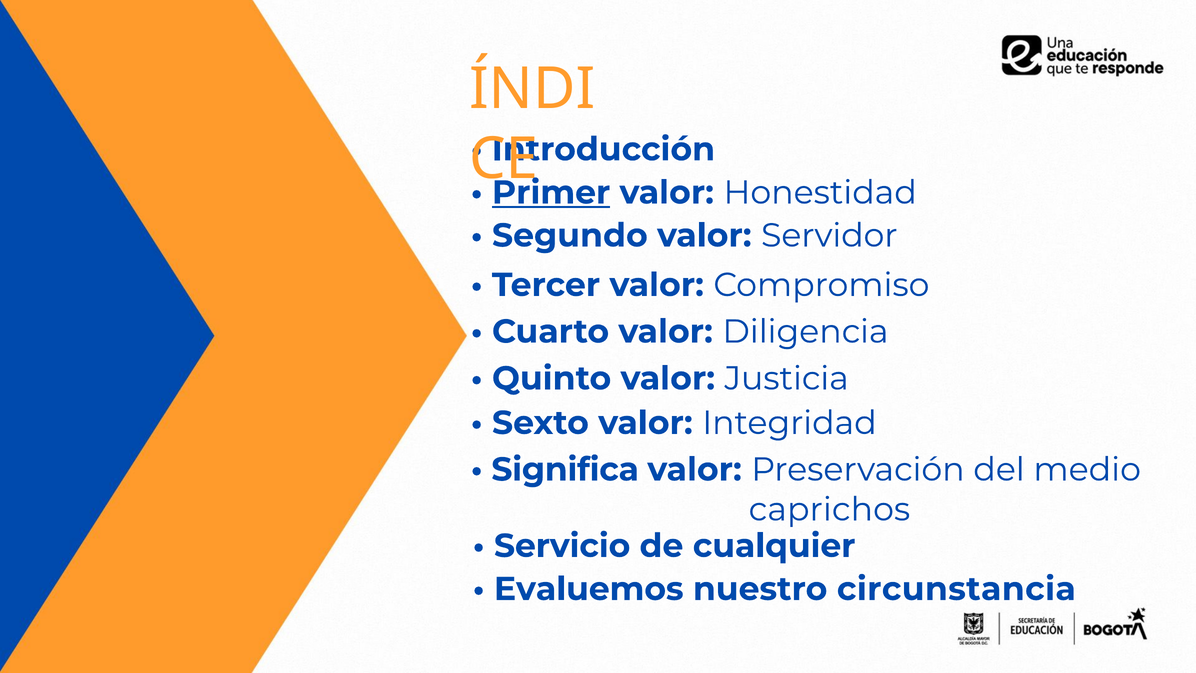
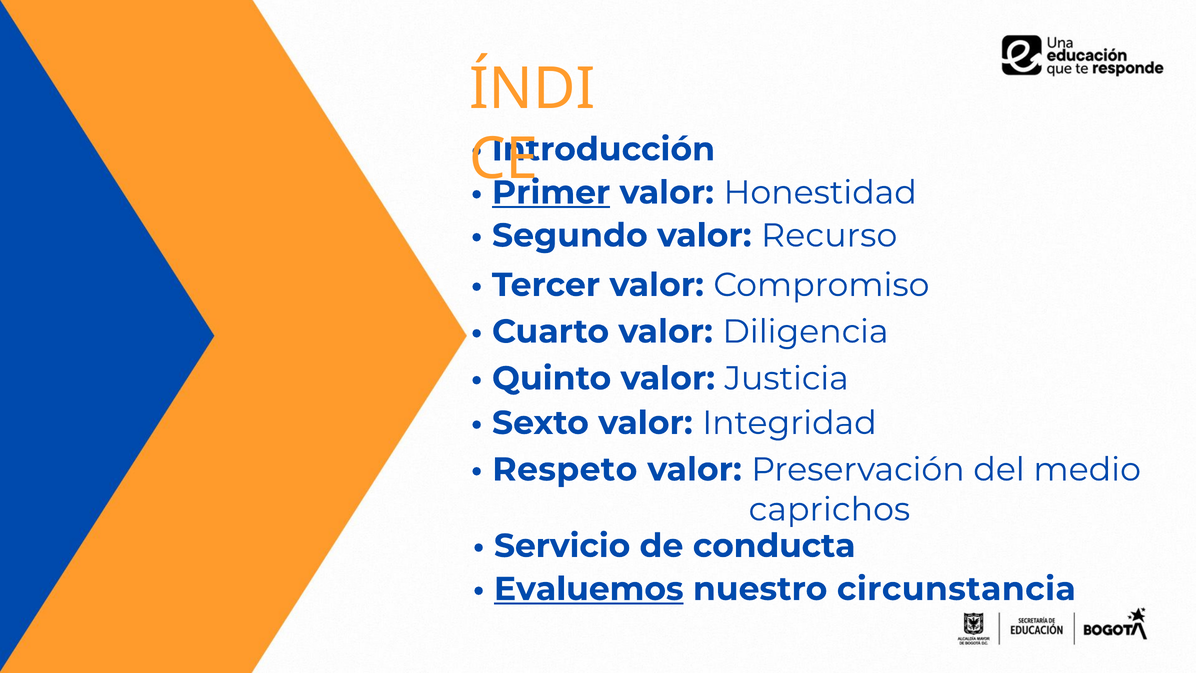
Servidor: Servidor -> Recurso (829, 235)
Significa: Significa -> Respeto (565, 469)
cualquier: cualquier -> conducta (774, 546)
Evaluemos underline: none -> present (589, 589)
